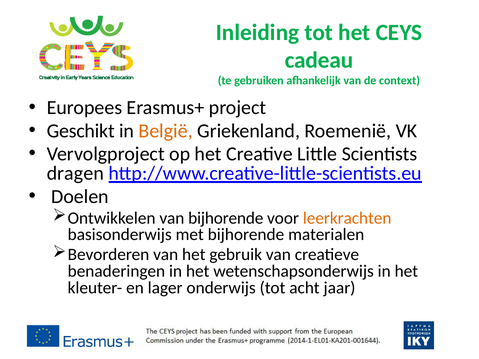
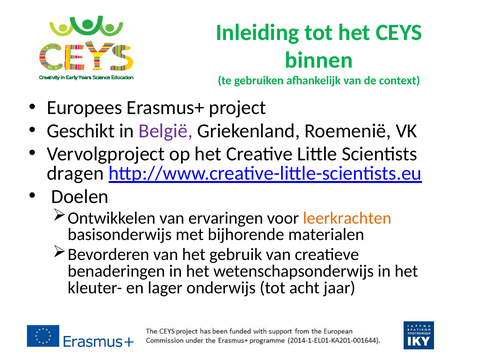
cadeau: cadeau -> binnen (319, 60)
België colour: orange -> purple (166, 131)
van bijhorende: bijhorende -> ervaringen (226, 218)
